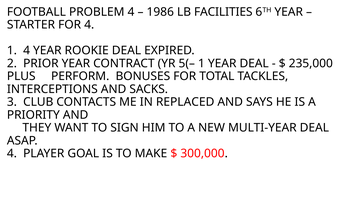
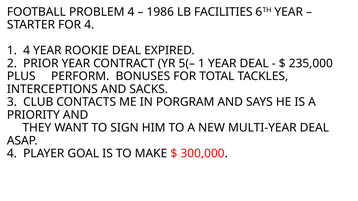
REPLACED: REPLACED -> PORGRAM (185, 102)
